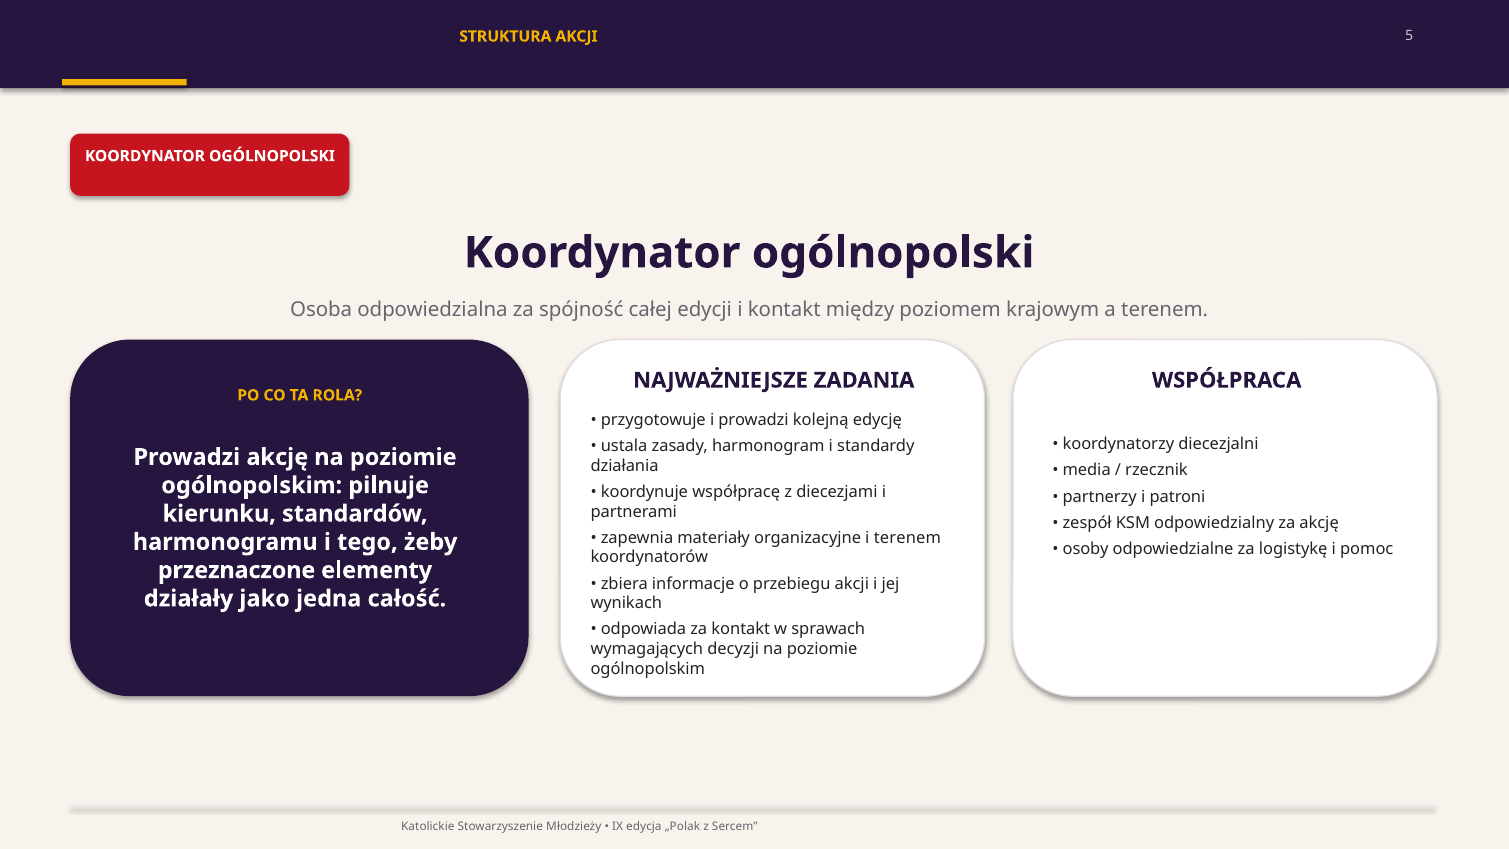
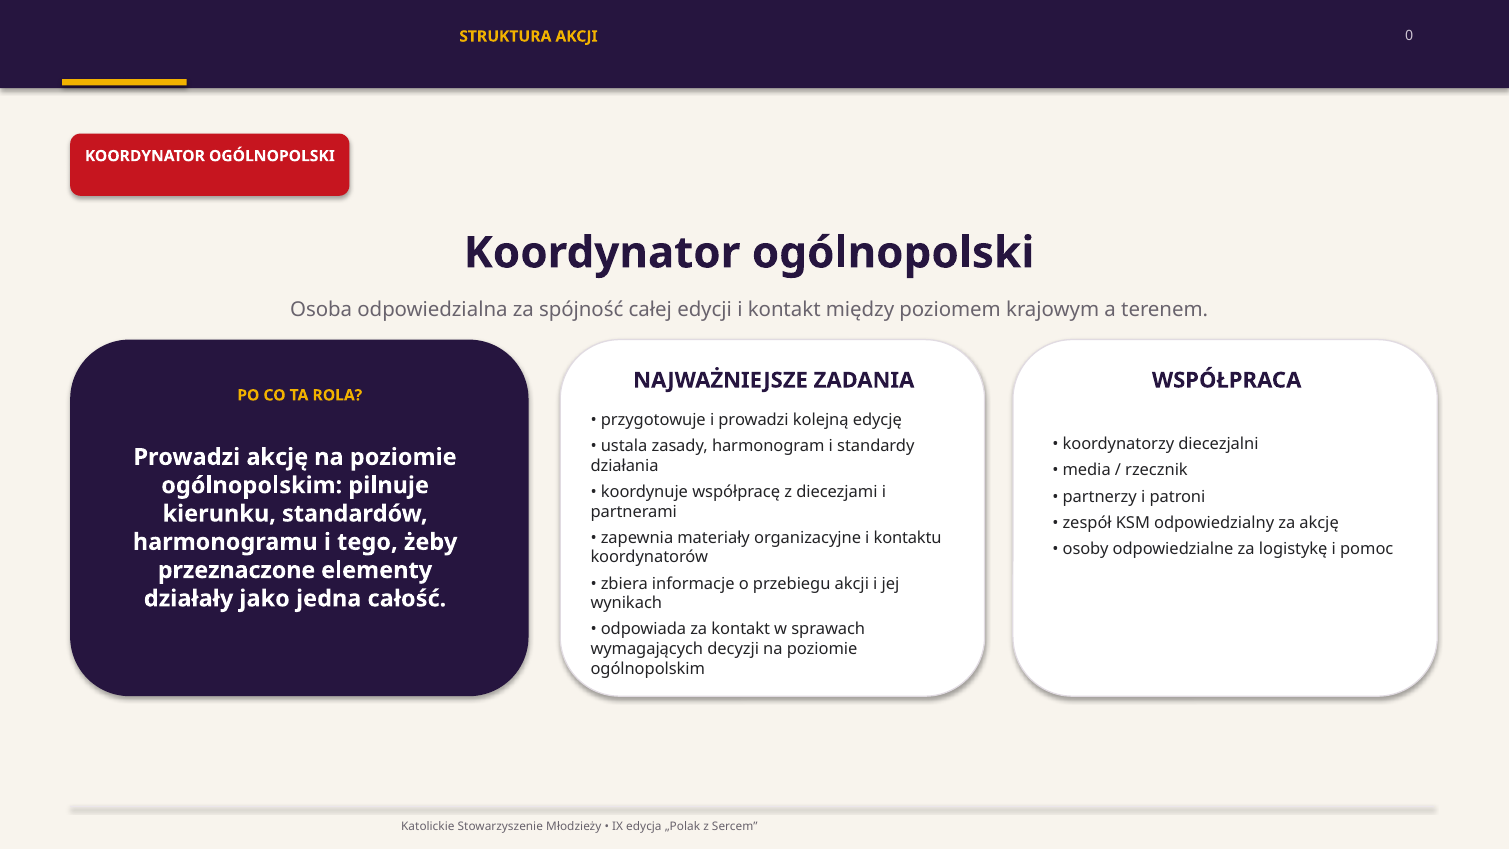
5: 5 -> 0 (1409, 35)
i terenem: terenem -> kontaktu (908, 538)
